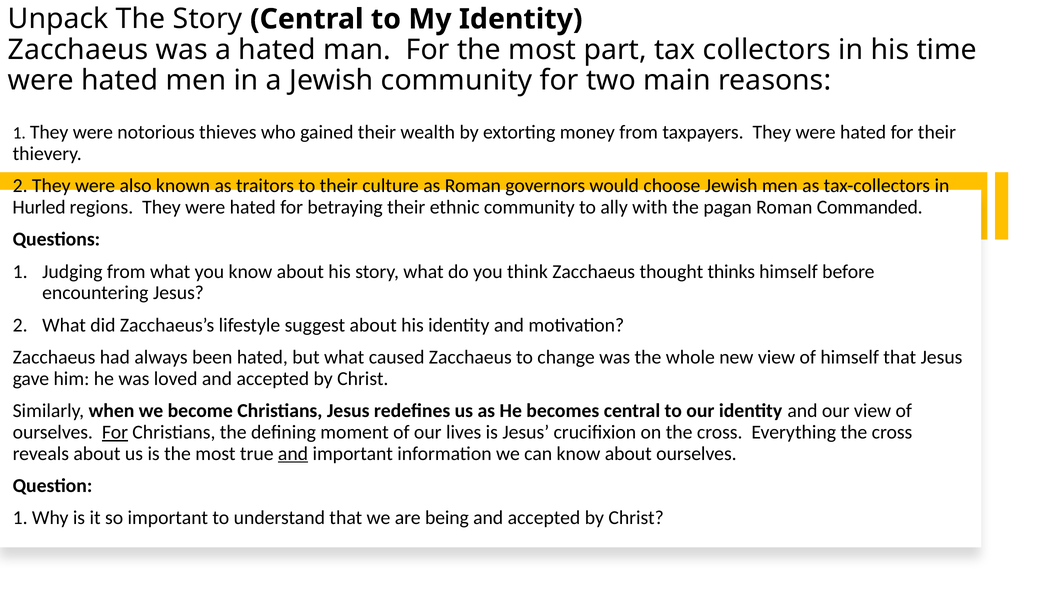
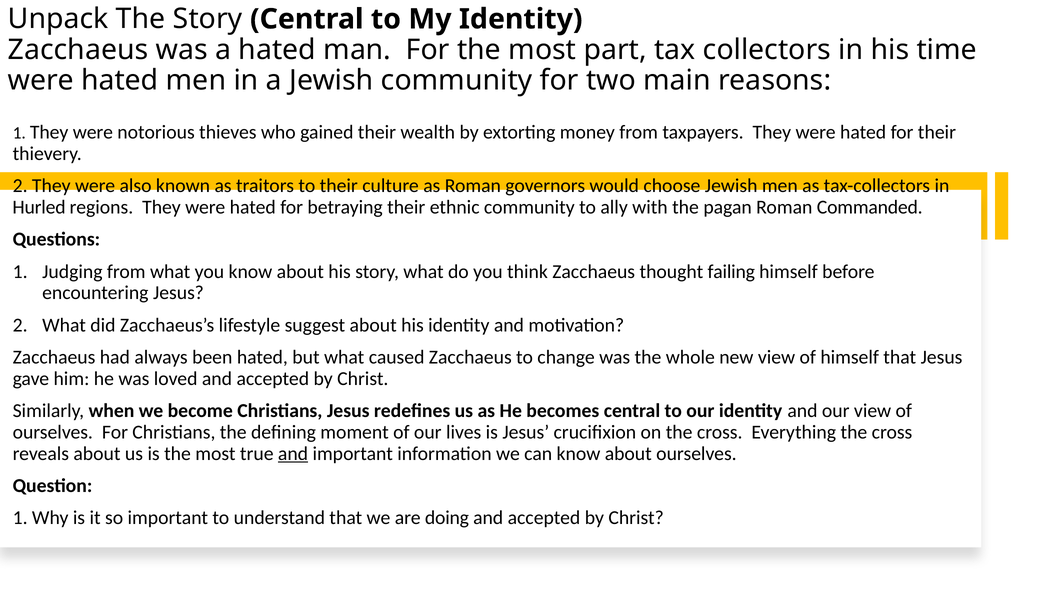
thinks: thinks -> failing (731, 272)
For underline: present -> none (115, 432)
being: being -> doing (447, 518)
